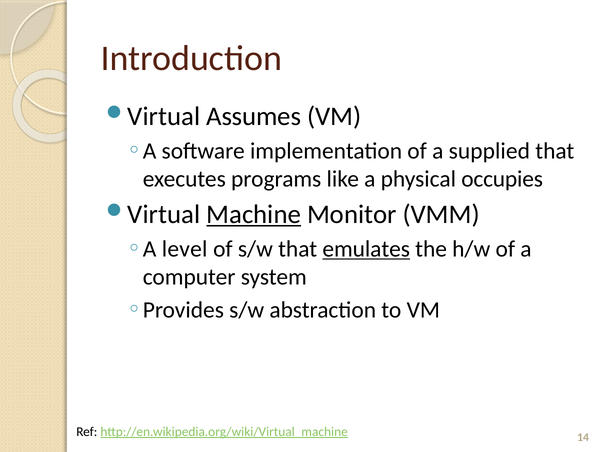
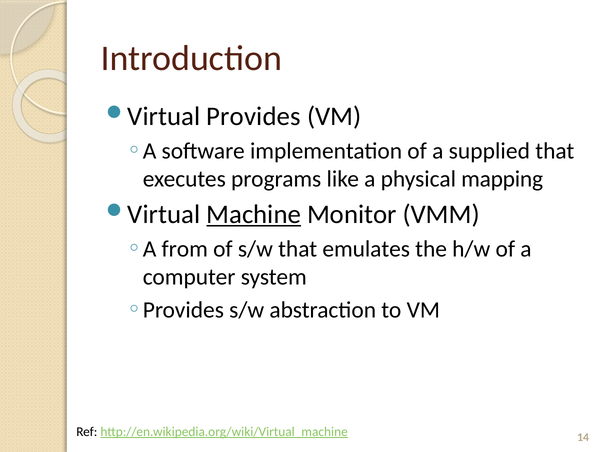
Assumes: Assumes -> Provides (254, 116)
occupies: occupies -> mapping (502, 179)
level: level -> from (185, 249)
emulates underline: present -> none (366, 249)
